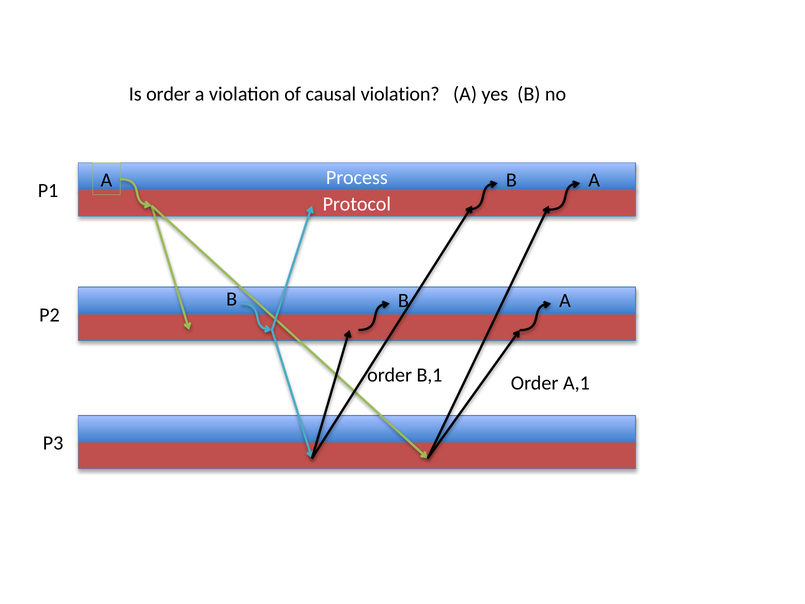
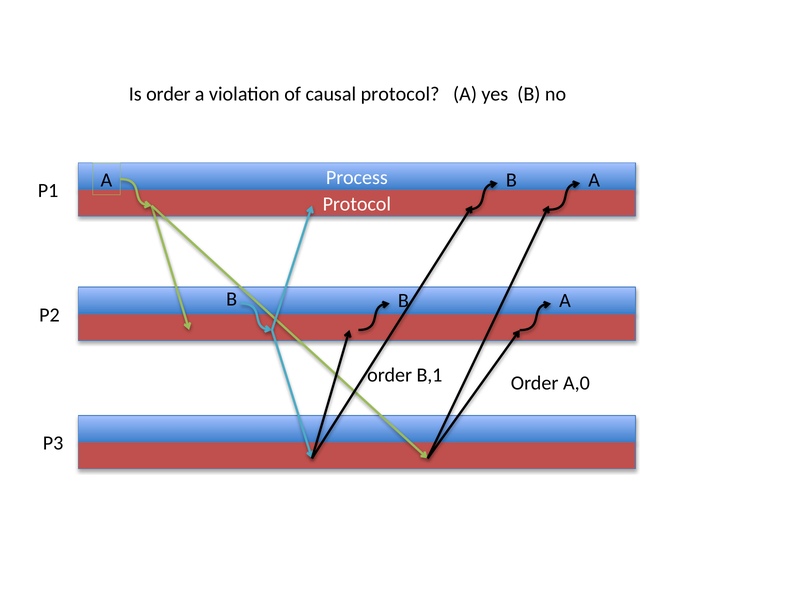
causal violation: violation -> protocol (400, 94)
A,1: A,1 -> A,0 (576, 383)
